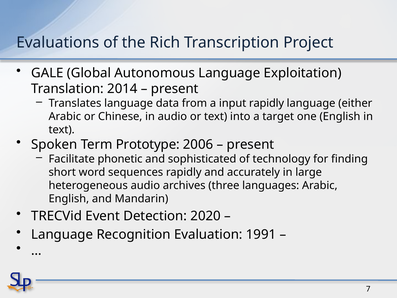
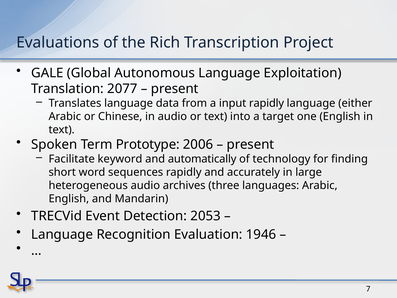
2014: 2014 -> 2077 (122, 89)
phonetic: phonetic -> keyword (120, 159)
sophisticated: sophisticated -> automatically (202, 159)
2020: 2020 -> 2053 (206, 216)
1991: 1991 -> 1946 (261, 234)
